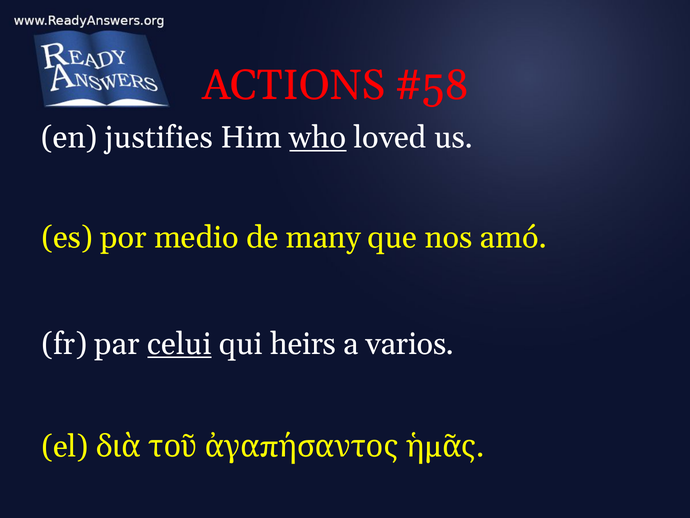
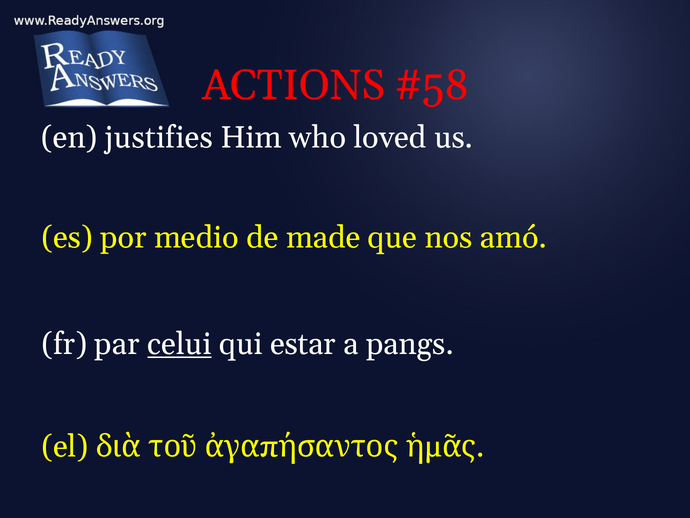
who underline: present -> none (318, 137)
many: many -> made (323, 237)
heirs: heirs -> estar (303, 344)
varios: varios -> pangs (410, 344)
